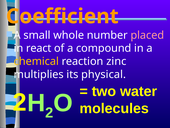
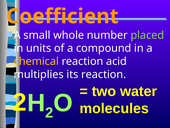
placed colour: pink -> light green (147, 35)
react: react -> units (39, 48)
zinc: zinc -> acid (116, 61)
its physical: physical -> reaction (104, 74)
